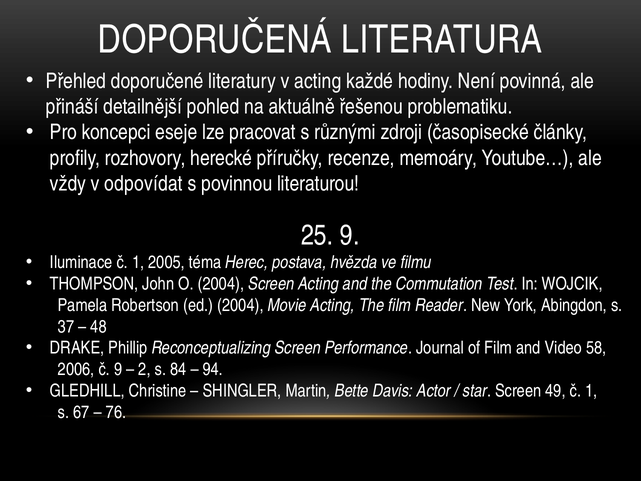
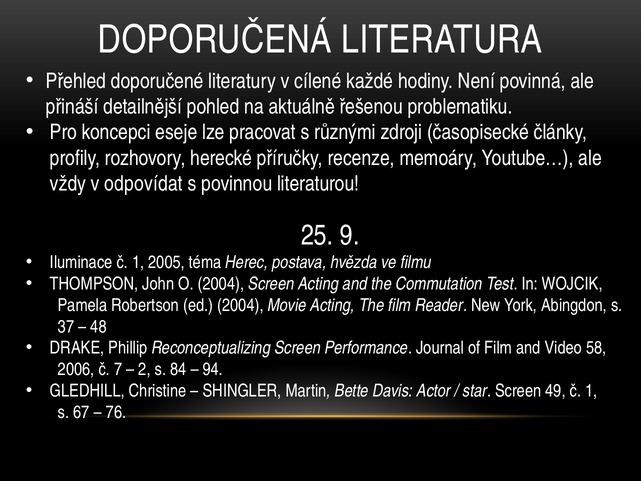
v acting: acting -> cílené (318, 81)
č 9: 9 -> 7 (118, 369)
